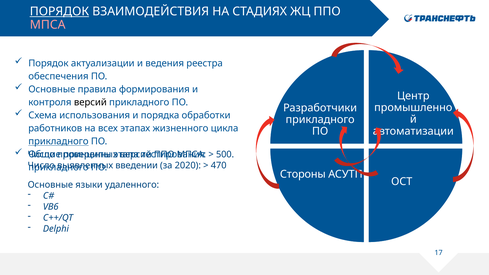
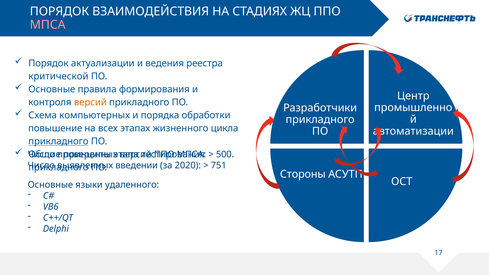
ПОРЯДОК underline: present -> none (59, 12)
обеспечения: обеспечения -> критической (58, 76)
версий colour: black -> orange (90, 102)
использования: использования -> компьютерных (95, 115)
работников: работников -> повышение (55, 128)
470: 470 -> 751 (219, 165)
